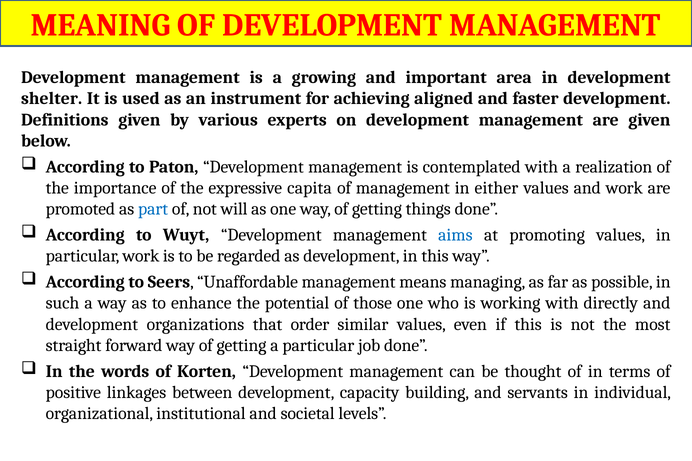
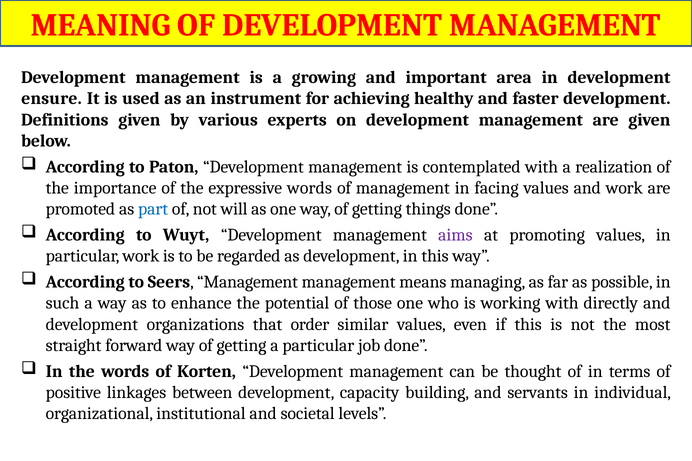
shelter: shelter -> ensure (52, 99)
aligned: aligned -> healthy (444, 99)
expressive capita: capita -> words (309, 188)
either: either -> facing (497, 188)
aims colour: blue -> purple (455, 235)
Seers Unaffordable: Unaffordable -> Management (248, 282)
